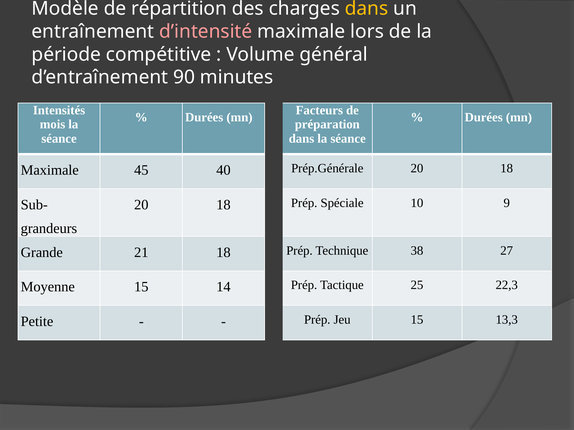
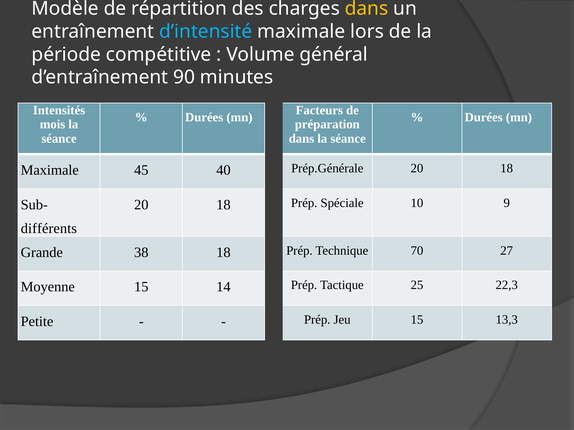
d’intensité colour: pink -> light blue (206, 31)
grandeurs: grandeurs -> différents (49, 229)
21: 21 -> 38 (141, 253)
38: 38 -> 70 (417, 251)
